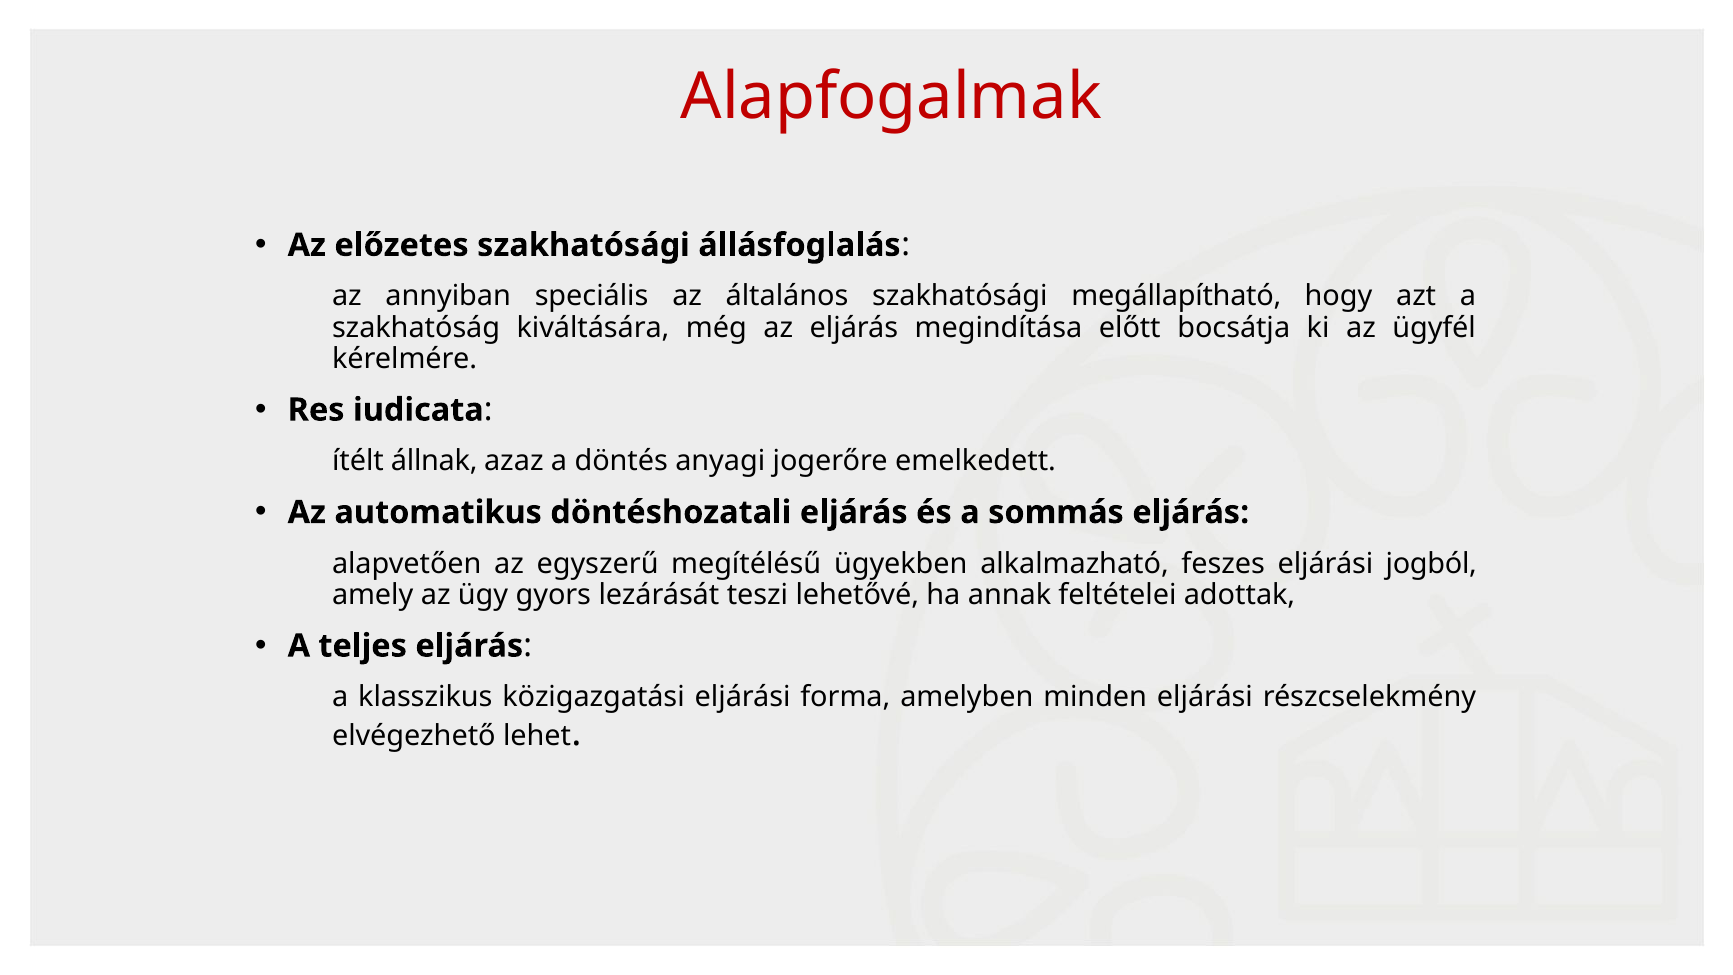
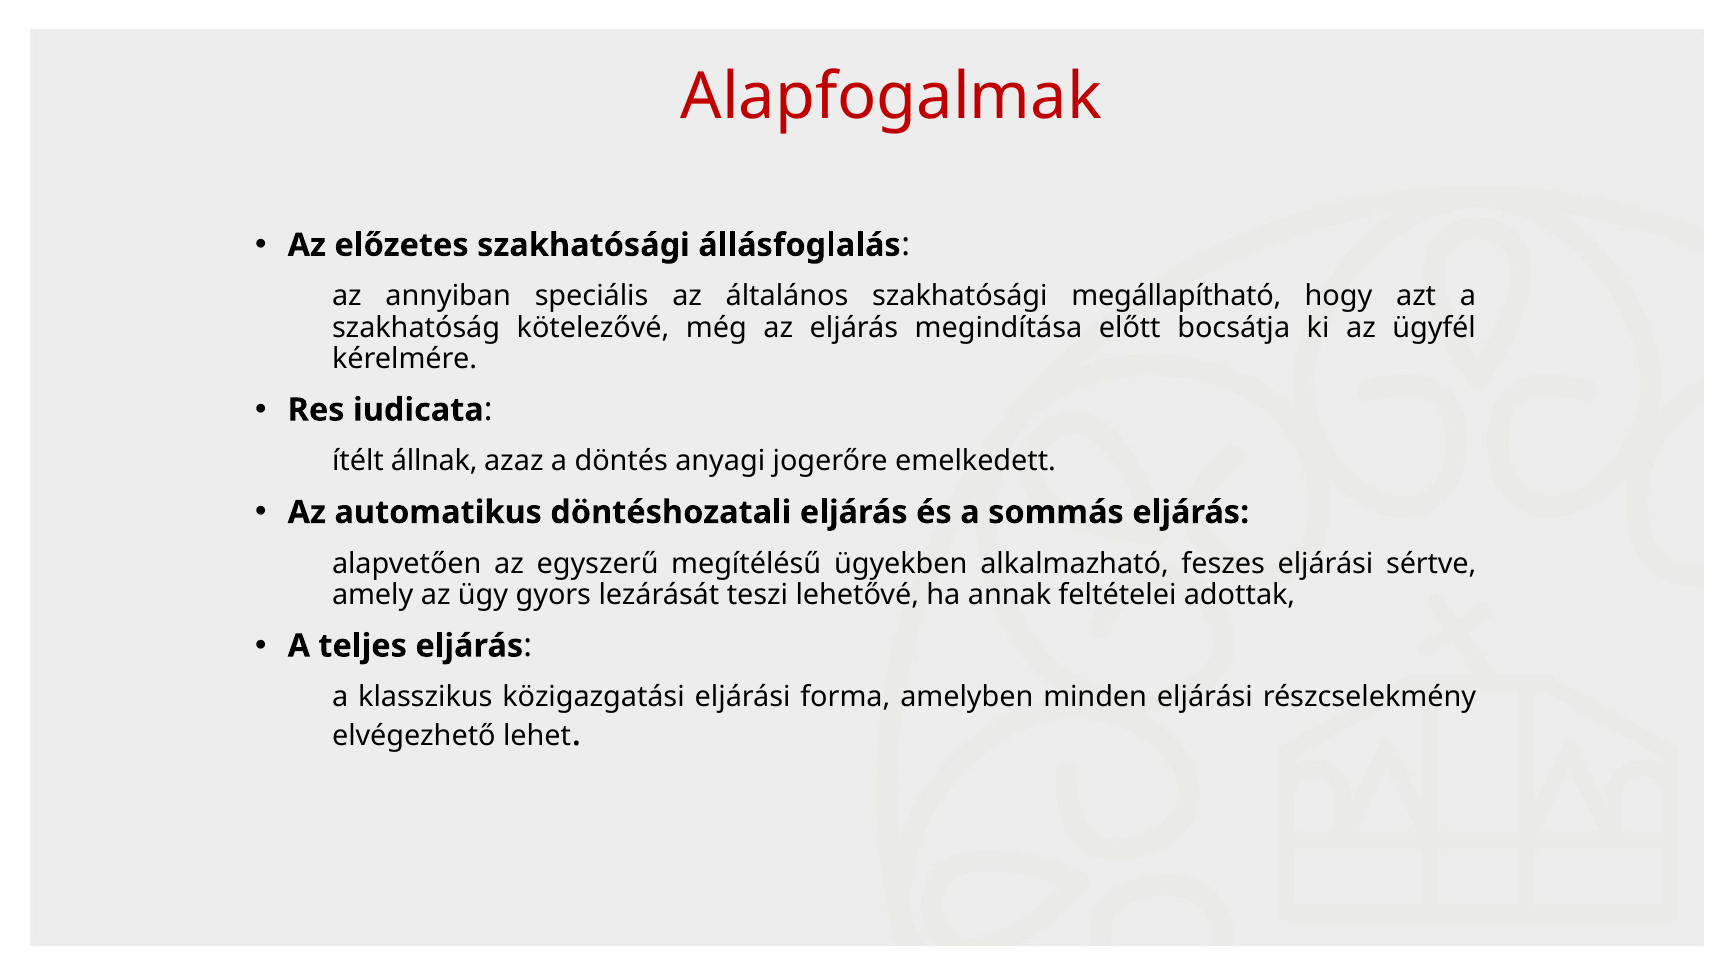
kiváltására: kiváltására -> kötelezővé (593, 327)
jogból: jogból -> sértve (1431, 563)
